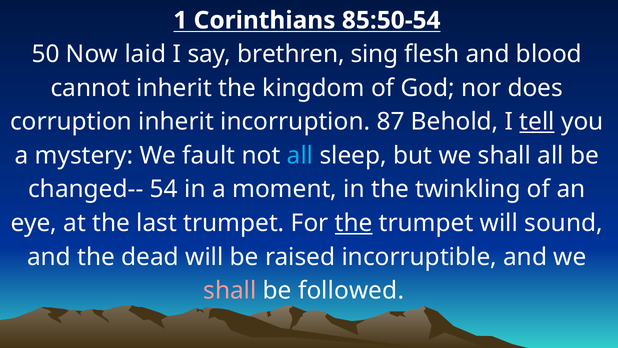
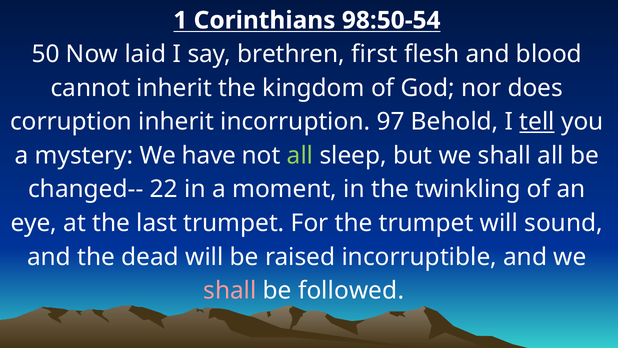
85:50-54: 85:50-54 -> 98:50-54 (391, 20)
sing: sing -> first (374, 54)
87: 87 -> 97 (391, 122)
fault: fault -> have (209, 155)
all colour: light blue -> light green (300, 155)
54: 54 -> 22 (164, 189)
the underline: present -> none (354, 223)
